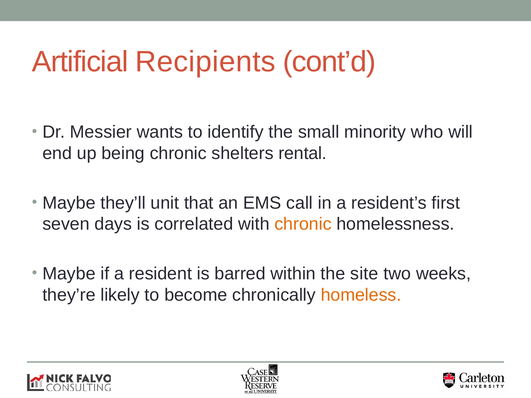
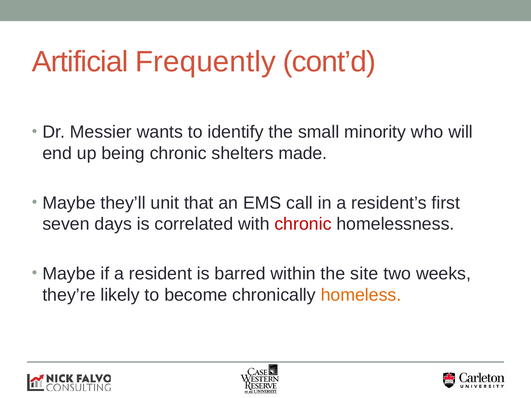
Recipients: Recipients -> Frequently (206, 62)
rental: rental -> made (303, 153)
chronic colour: orange -> red (303, 224)
